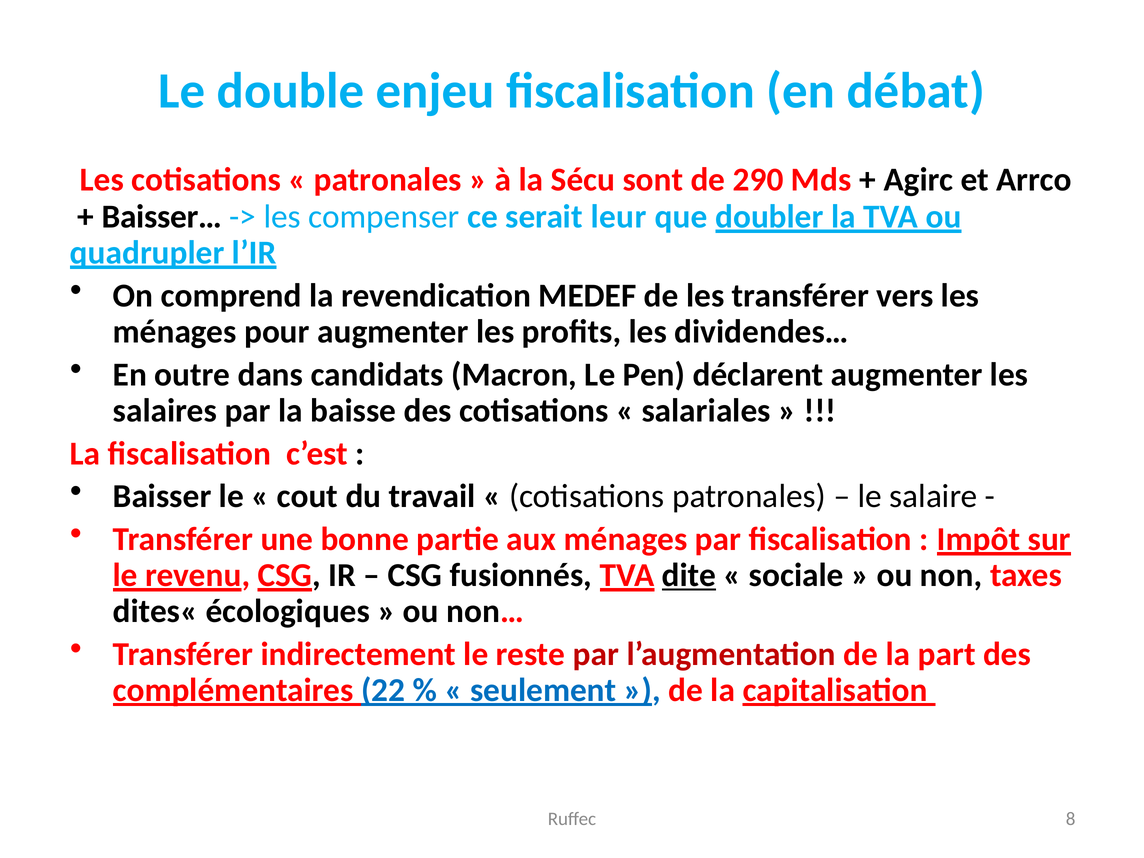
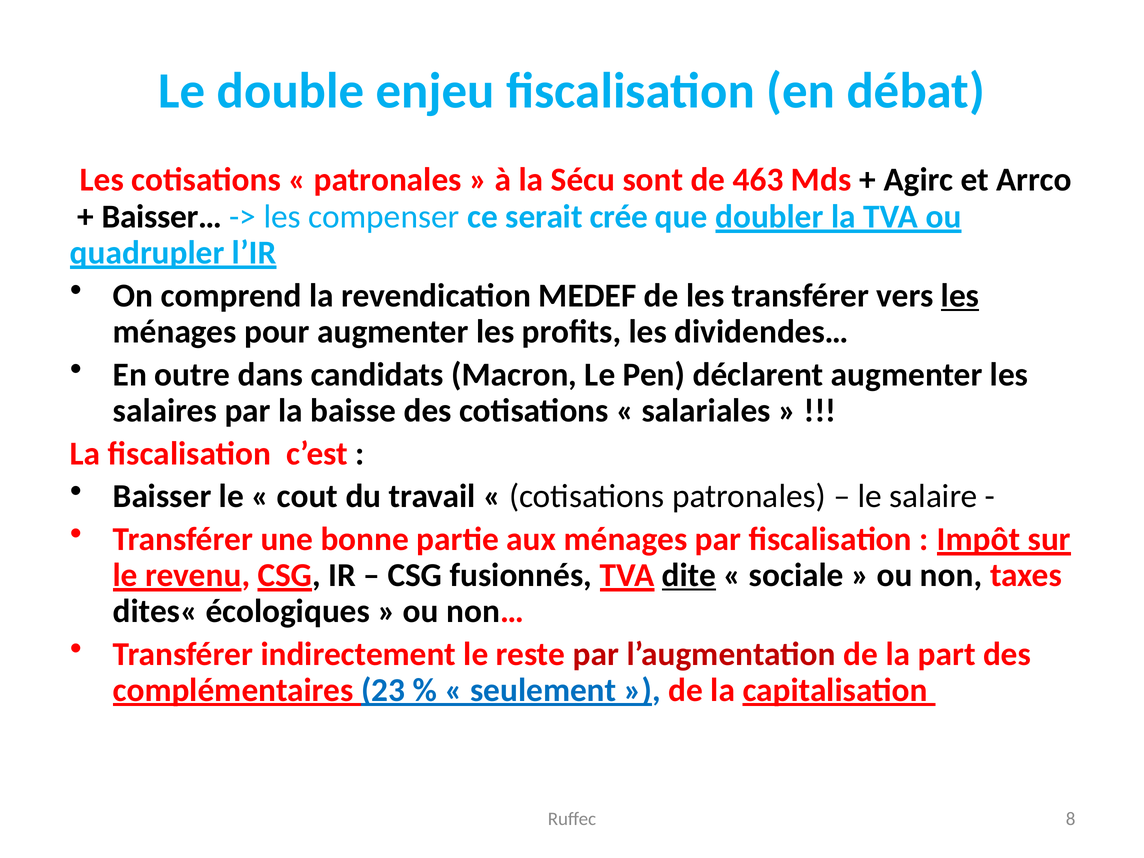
290: 290 -> 463 (758, 180)
leur: leur -> crée (619, 217)
les underline: none -> present (960, 296)
22: 22 -> 23 (383, 690)
